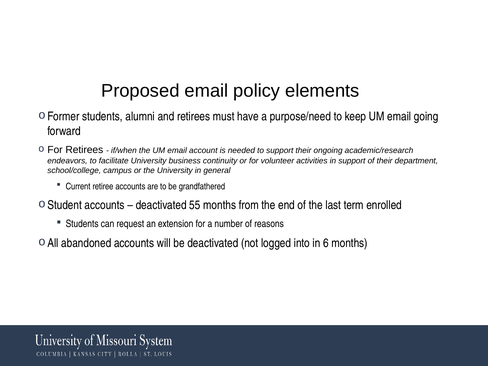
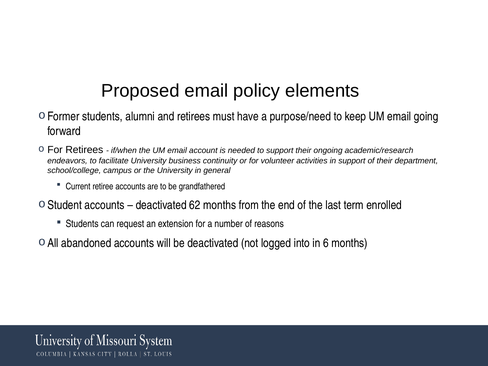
55: 55 -> 62 (195, 205)
